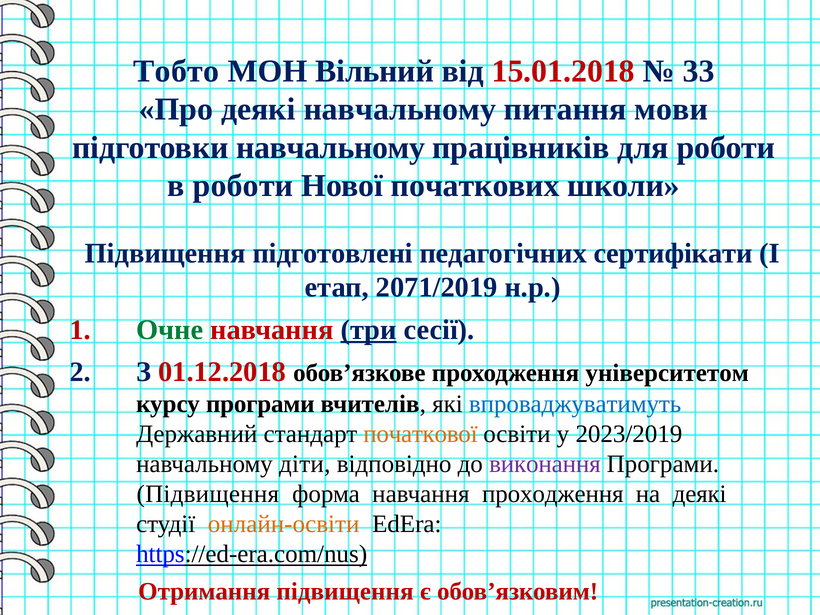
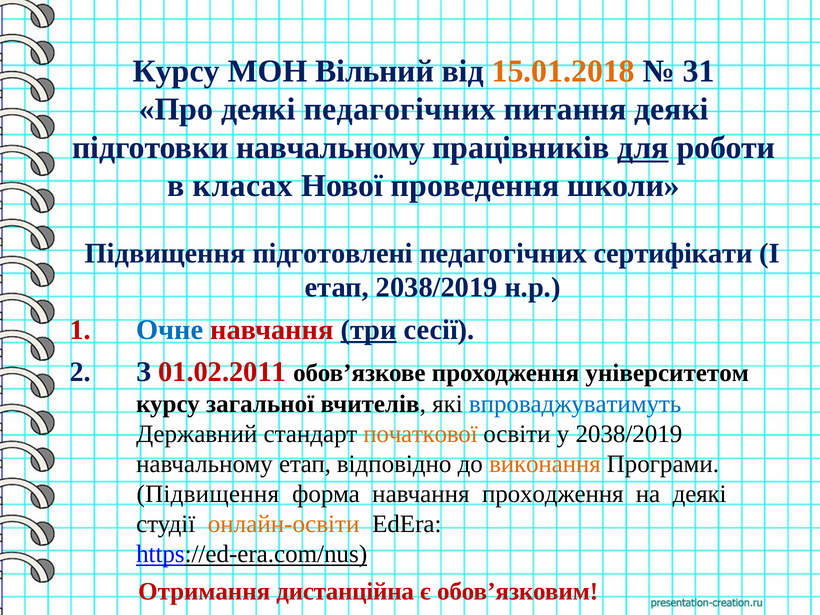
Тобто: Тобто -> Курсу (176, 71)
15.01.2018 colour: red -> orange (563, 71)
33: 33 -> 31 (699, 71)
деякі навчальному: навчальному -> педагогічних (400, 109)
питання мови: мови -> деякі (672, 109)
для underline: none -> present (643, 148)
в роботи: роботи -> класах (243, 186)
початкових: початкових -> проведення (475, 186)
етап 2071/2019: 2071/2019 -> 2038/2019 (437, 287)
Очне colour: green -> blue (170, 330)
01.12.2018: 01.12.2018 -> 01.02.2011 (222, 372)
курсу програми: програми -> загальної (260, 404)
у 2023/2019: 2023/2019 -> 2038/2019 (629, 434)
навчальному діти: діти -> етап (305, 464)
виконання colour: purple -> orange (545, 464)
Отримання підвищення: підвищення -> дистанційна (345, 592)
